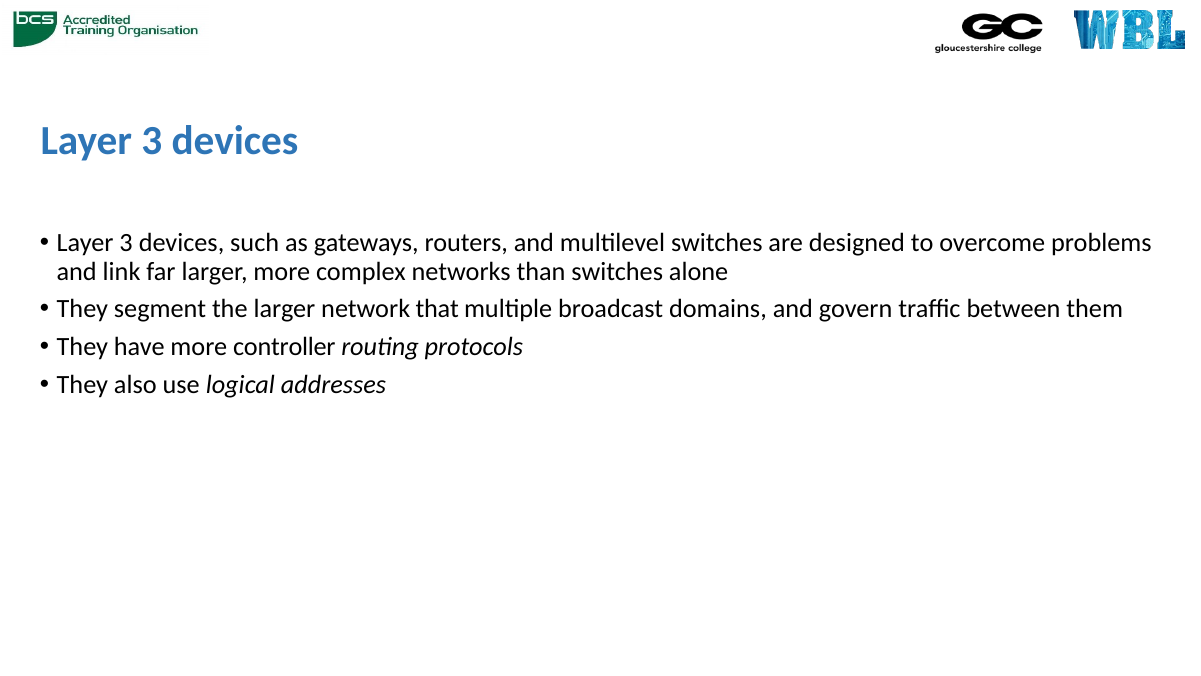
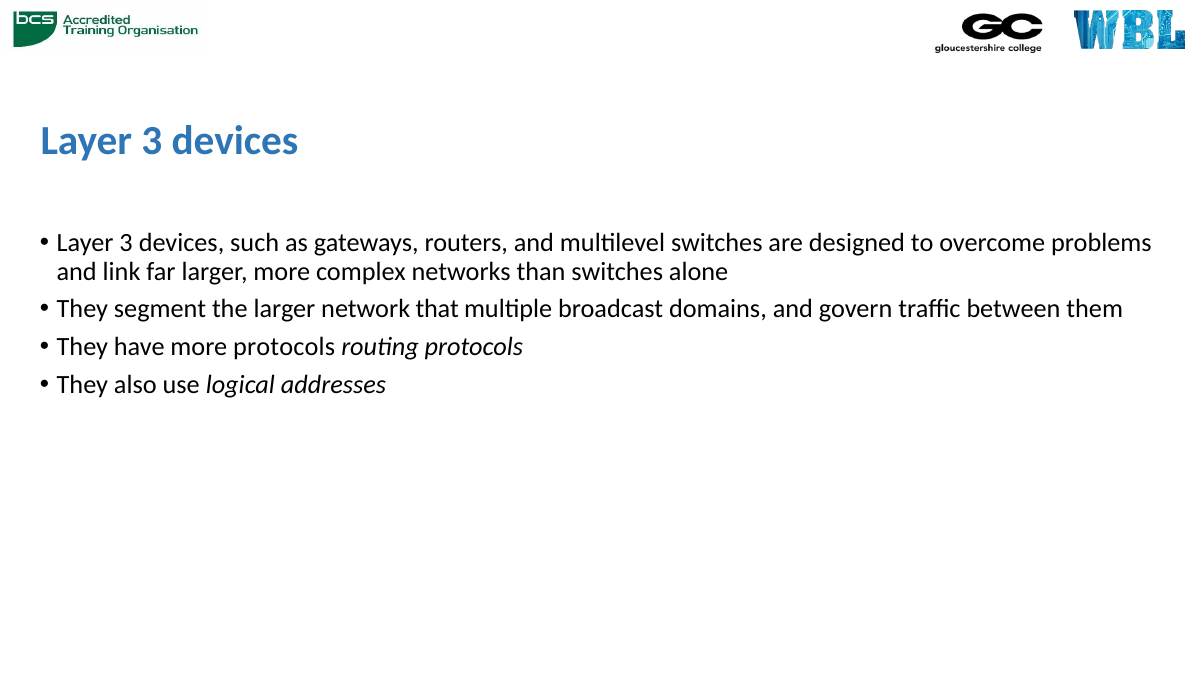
more controller: controller -> protocols (284, 347)
